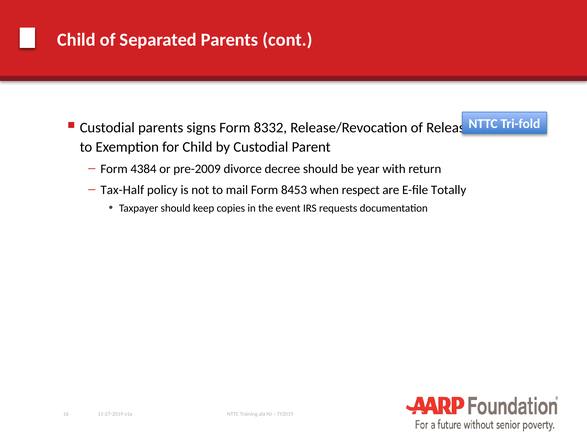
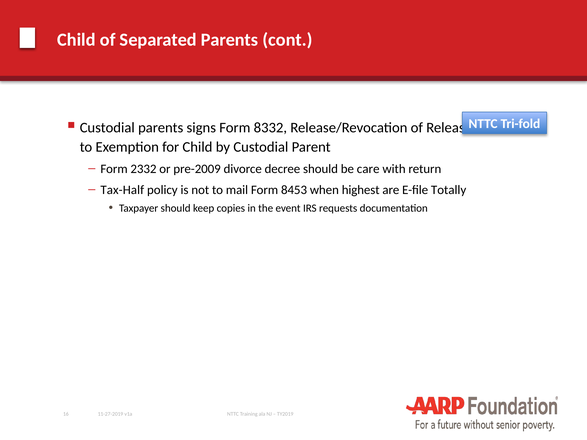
4384: 4384 -> 2332 (143, 169)
year: year -> care (368, 169)
respect: respect -> highest (361, 190)
